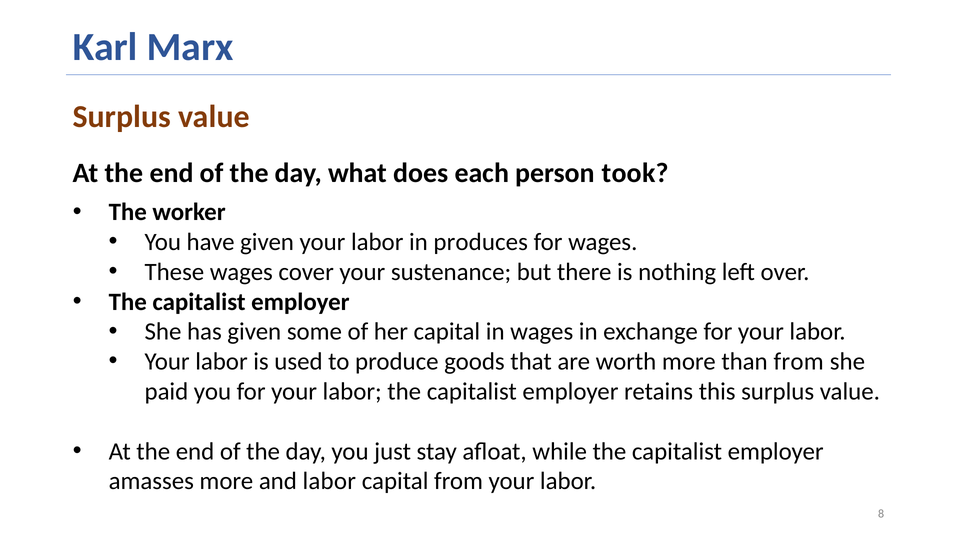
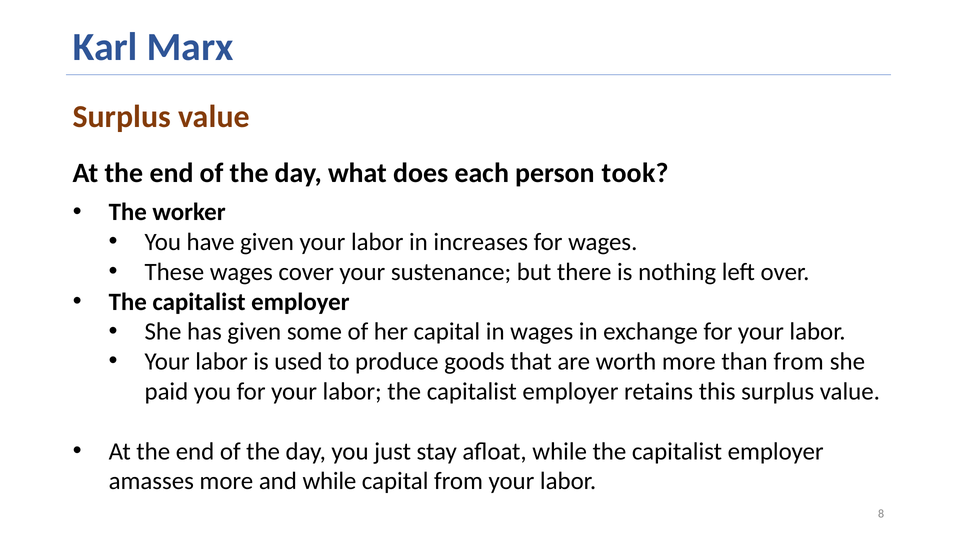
produces: produces -> increases (481, 242)
and labor: labor -> while (329, 481)
